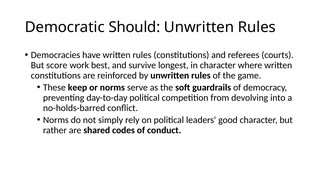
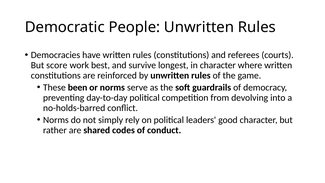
Should: Should -> People (134, 27)
keep: keep -> been (78, 87)
